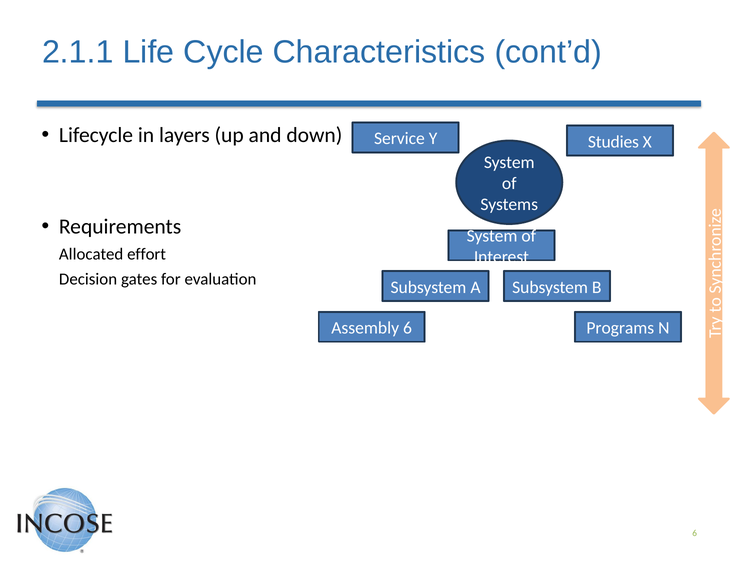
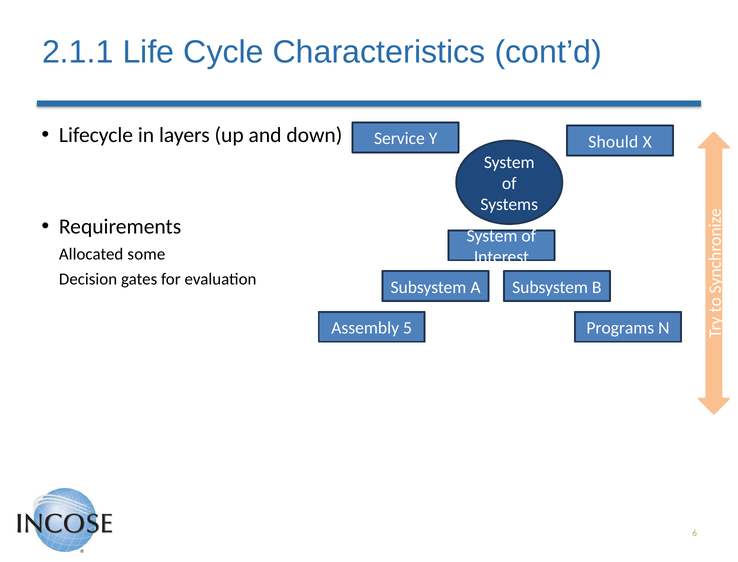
Studies: Studies -> Should (613, 142)
effort: effort -> some (146, 254)
Assembly 6: 6 -> 5 (408, 328)
